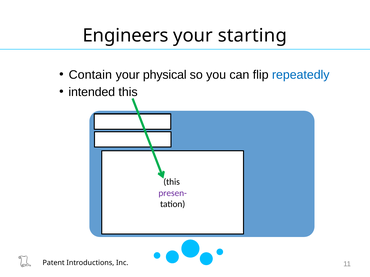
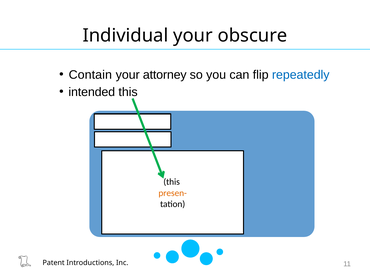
Engineers: Engineers -> Individual (125, 36)
starting: starting -> obscure (252, 36)
physical: physical -> attorney (165, 75)
presen- colour: purple -> orange (173, 193)
